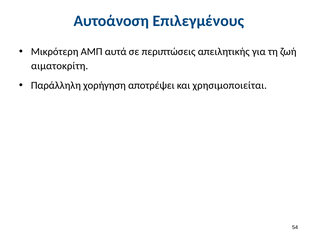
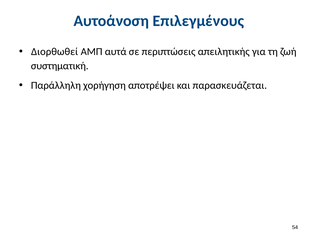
Μικρότερη: Μικρότερη -> Διορθωθεί (55, 52)
αιματοκρίτη: αιματοκρίτη -> συστηματική (60, 66)
χρησιμοποιείται: χρησιμοποιείται -> παρασκευάζεται (230, 85)
